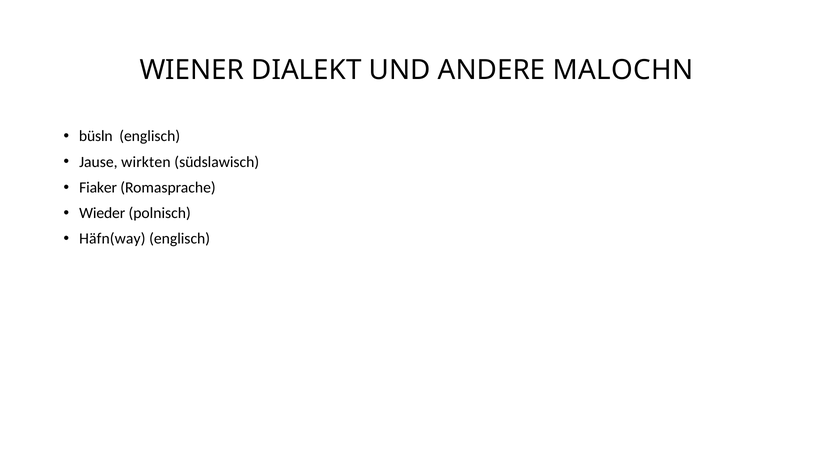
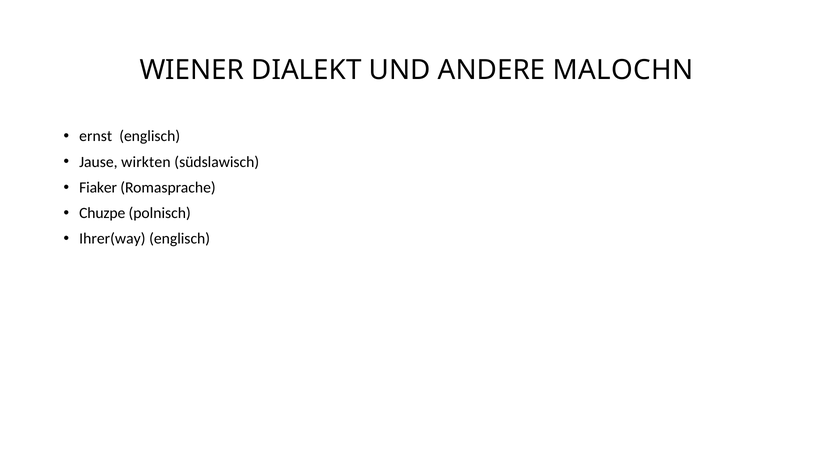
büsln: büsln -> ernst (96, 136)
Wieder: Wieder -> Chuzpe (102, 213)
Häfn(way: Häfn(way -> Ihrer(way (112, 239)
